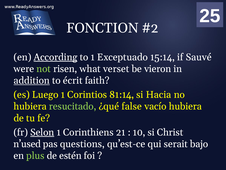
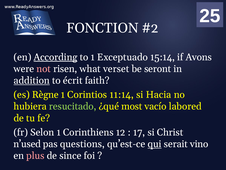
Sauvé: Sauvé -> Avons (199, 57)
not colour: light green -> pink (44, 69)
vieron: vieron -> seront (158, 69)
Luego: Luego -> Règne (45, 94)
81:14: 81:14 -> 11:14 (122, 94)
false: false -> most (132, 106)
vacío hubiera: hubiera -> labored (185, 106)
Selon underline: present -> none (42, 132)
Corinthiens 21: 21 -> 12 (121, 132)
10: 10 -> 17 (139, 132)
qui underline: none -> present (155, 144)
bajo: bajo -> vino (199, 144)
plus colour: light green -> pink (35, 155)
estén: estén -> since (70, 155)
